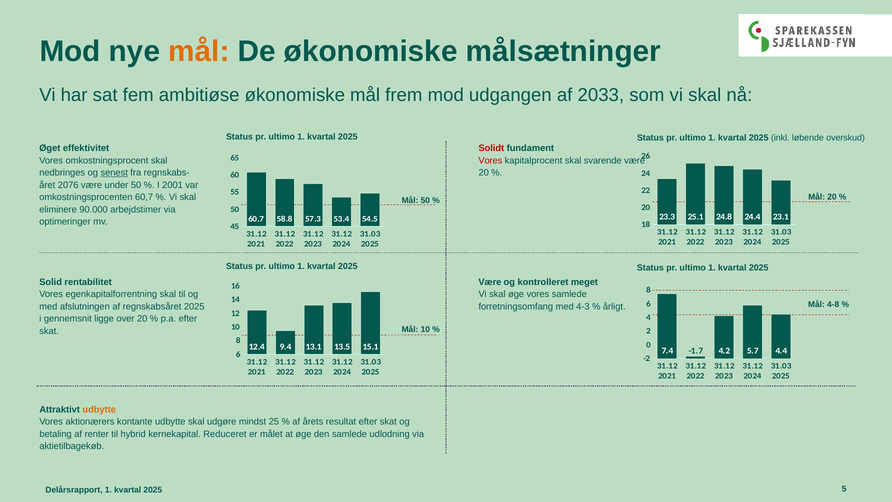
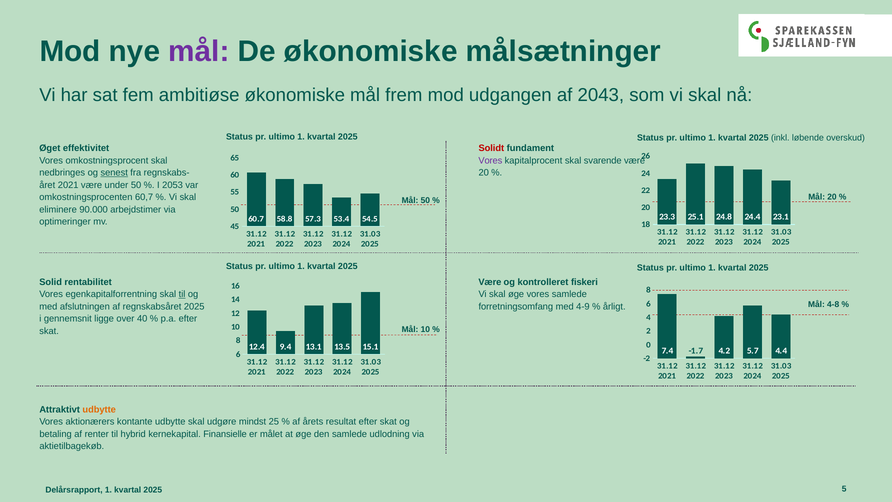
mål colour: orange -> purple (199, 51)
2033: 2033 -> 2043 (601, 95)
Vores colour: red -> purple (490, 160)
året 2076: 2076 -> 2021 (68, 185)
2001: 2001 -> 2053 (173, 185)
meget: meget -> fiskeri (584, 282)
til underline: none -> present (182, 294)
4-3: 4-3 -> 4-9 (583, 306)
over 20: 20 -> 40 (142, 319)
Reduceret: Reduceret -> Finansielle (225, 434)
